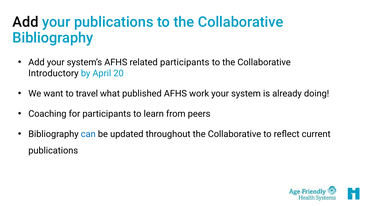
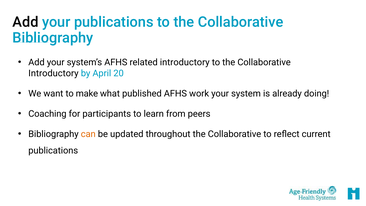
related participants: participants -> introductory (185, 62)
travel: travel -> make (87, 94)
can colour: blue -> orange (88, 134)
